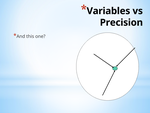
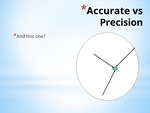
Variables: Variables -> Accurate (108, 11)
